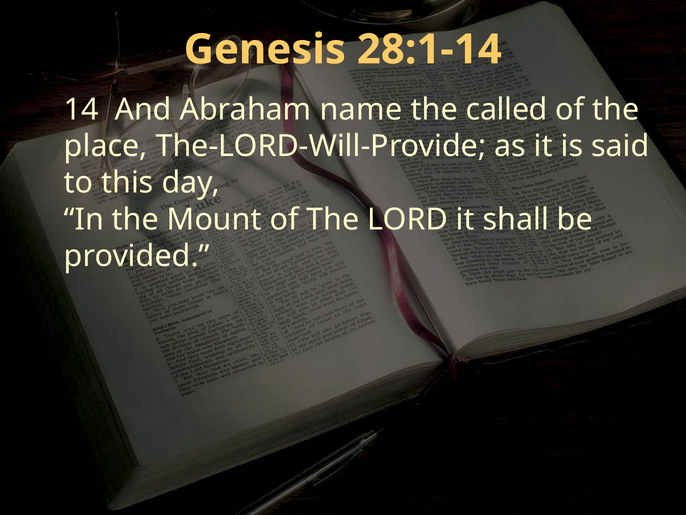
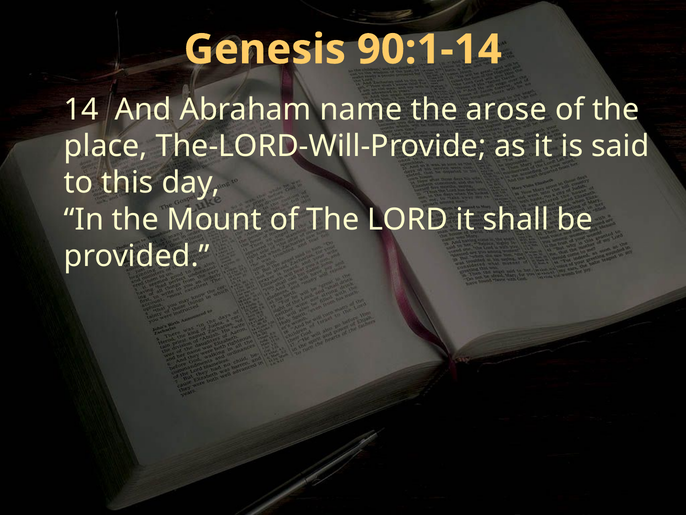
28:1-14: 28:1-14 -> 90:1-14 (429, 49)
called: called -> arose (506, 110)
